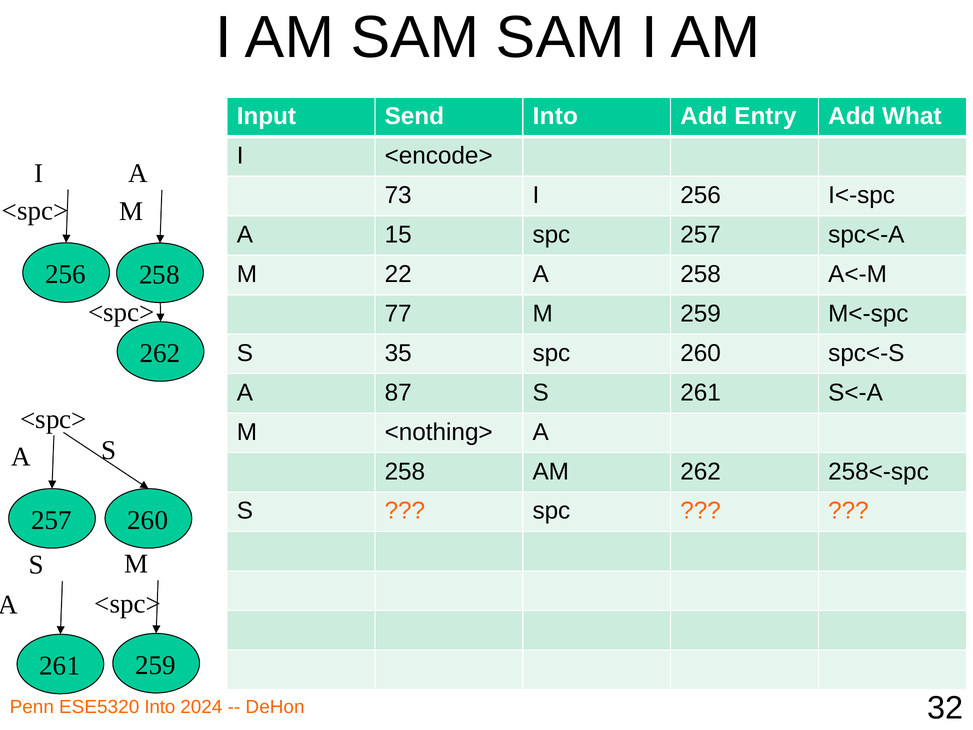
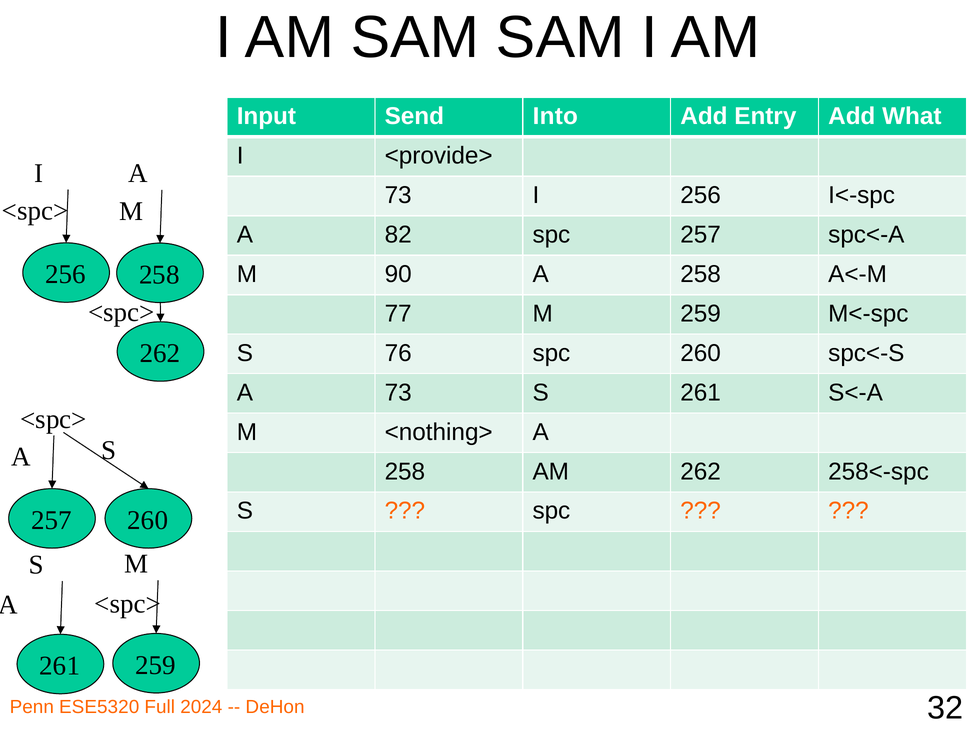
<encode>: <encode> -> <provide> (439, 156)
15: 15 -> 82 (398, 235)
22: 22 -> 90 (398, 274)
35: 35 -> 76 (398, 353)
A 87: 87 -> 73 (398, 392)
ESE5320 Into: Into -> Full (160, 707)
